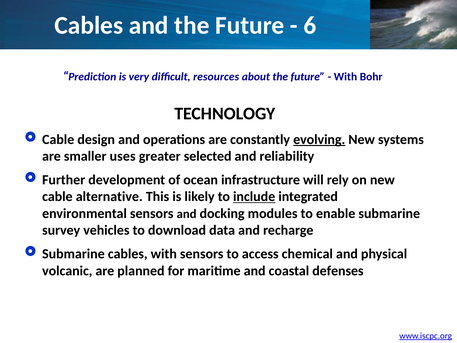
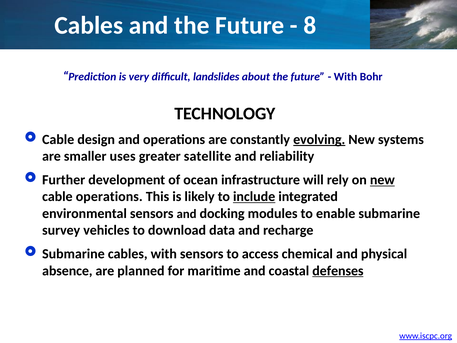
6: 6 -> 8 (310, 26)
resources: resources -> landslides (216, 77)
selected: selected -> satellite (208, 156)
new underline: none -> present (382, 180)
cable alternative: alternative -> operations (109, 197)
volcanic: volcanic -> absence (67, 271)
defenses underline: none -> present (338, 271)
